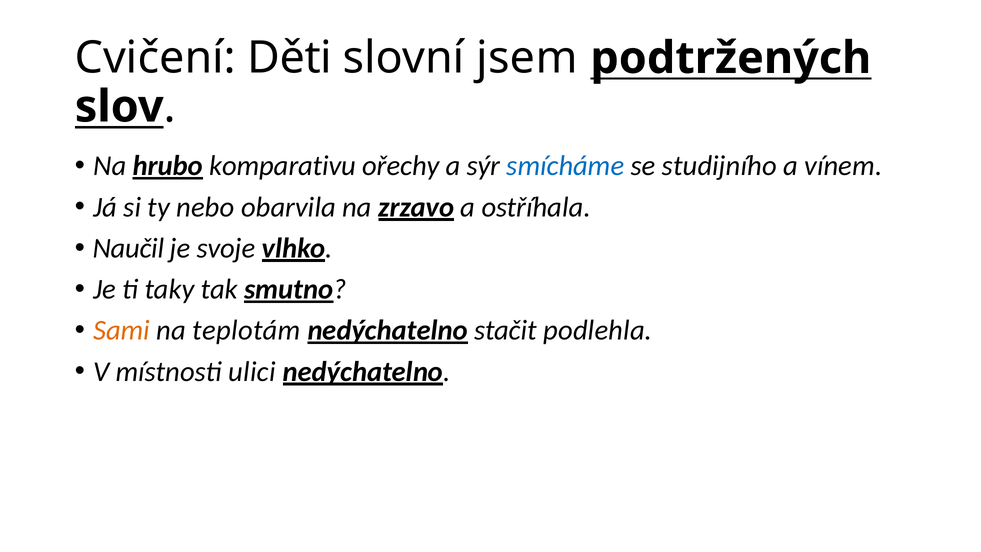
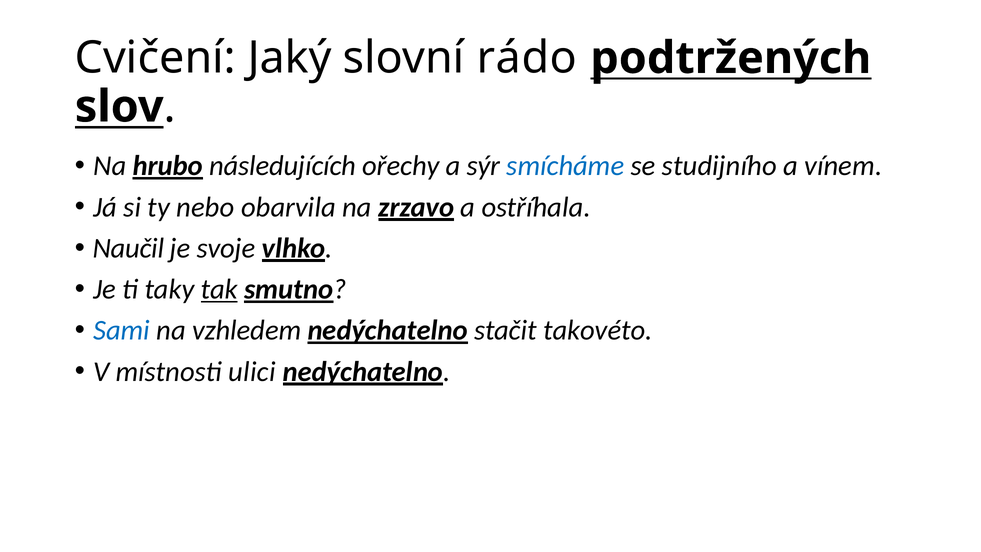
Děti: Děti -> Jaký (290, 58)
jsem: jsem -> rádo (527, 58)
komparativu: komparativu -> následujících (283, 166)
tak underline: none -> present (219, 289)
Sami colour: orange -> blue (122, 330)
teplotám: teplotám -> vzhledem (247, 330)
podlehla: podlehla -> takovéto (598, 330)
